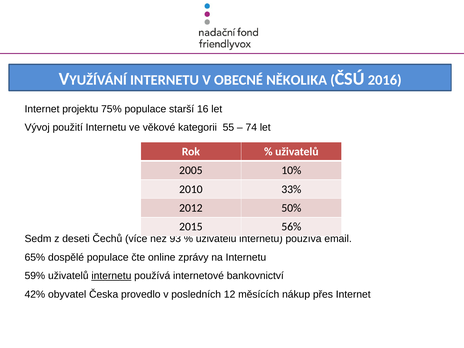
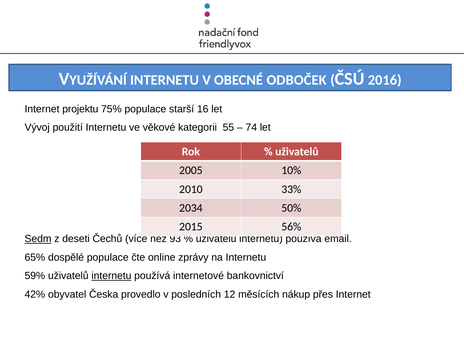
NĚKOLIKA: NĚKOLIKA -> ODBOČEK (297, 80)
2012: 2012 -> 2034 (191, 208)
Sedm underline: none -> present (38, 239)
